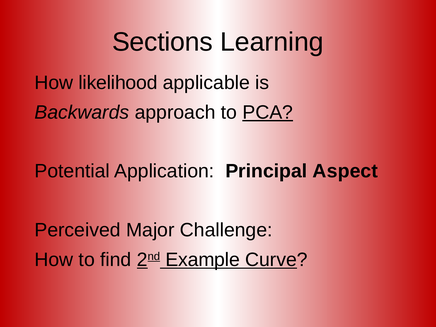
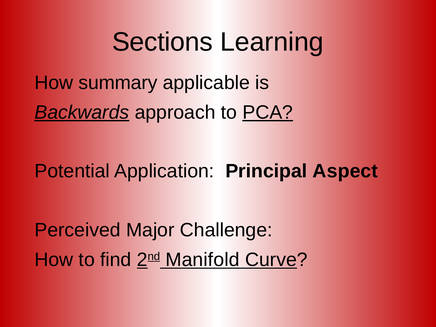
likelihood: likelihood -> summary (118, 83)
Backwards underline: none -> present (82, 112)
Example: Example -> Manifold (203, 260)
